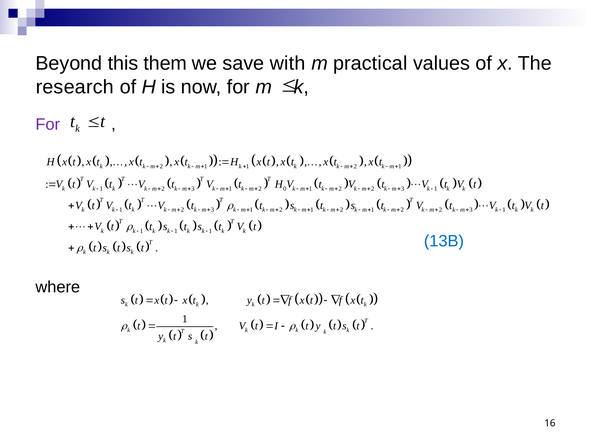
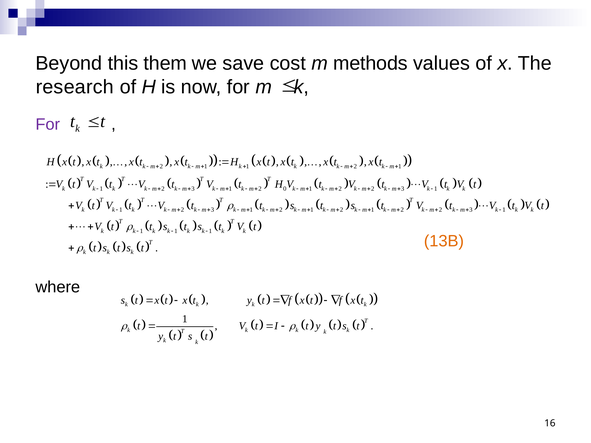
with: with -> cost (288, 63)
practical: practical -> methods (370, 63)
13B colour: blue -> orange (444, 241)
